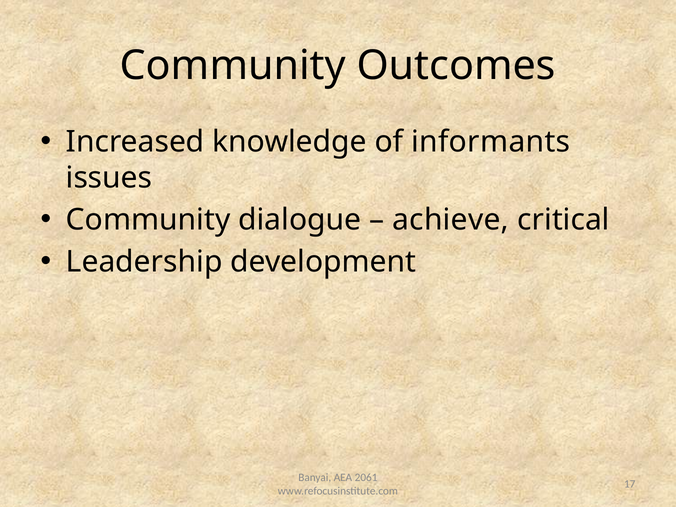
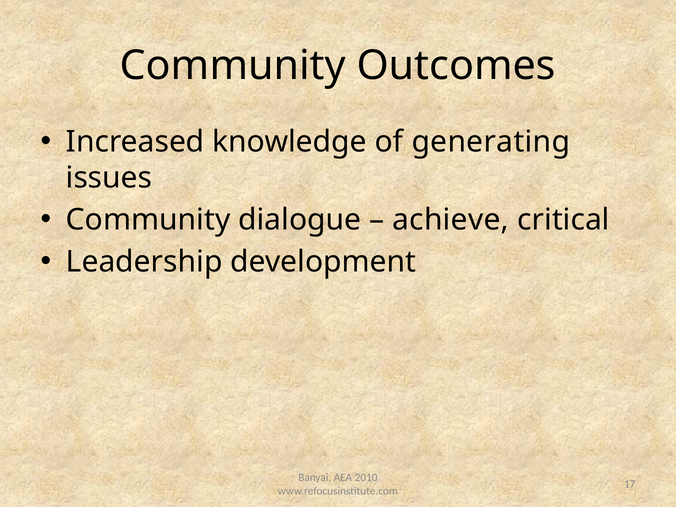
informants: informants -> generating (491, 142)
2061: 2061 -> 2010 (366, 477)
